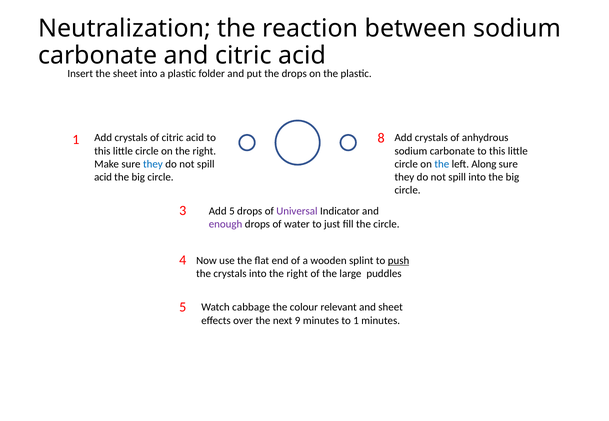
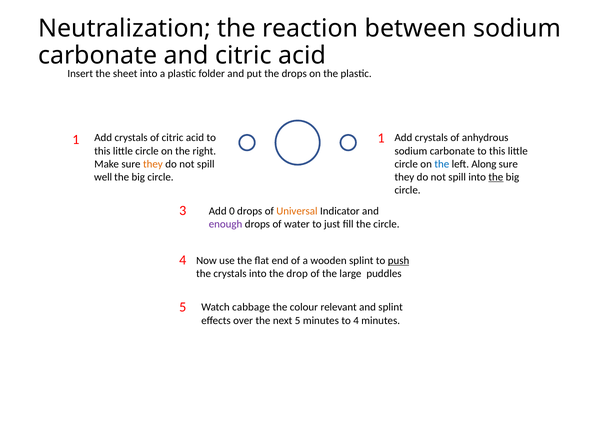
1 8: 8 -> 1 (381, 139)
they colour: blue -> orange (153, 164)
acid: acid -> well (103, 177)
the underline: none -> present (496, 177)
Add 5: 5 -> 0 (232, 212)
Universal colour: purple -> orange (297, 212)
into the right: right -> drop (297, 274)
and sheet: sheet -> splint (391, 308)
next 9: 9 -> 5 (298, 321)
to 1: 1 -> 4 (356, 321)
